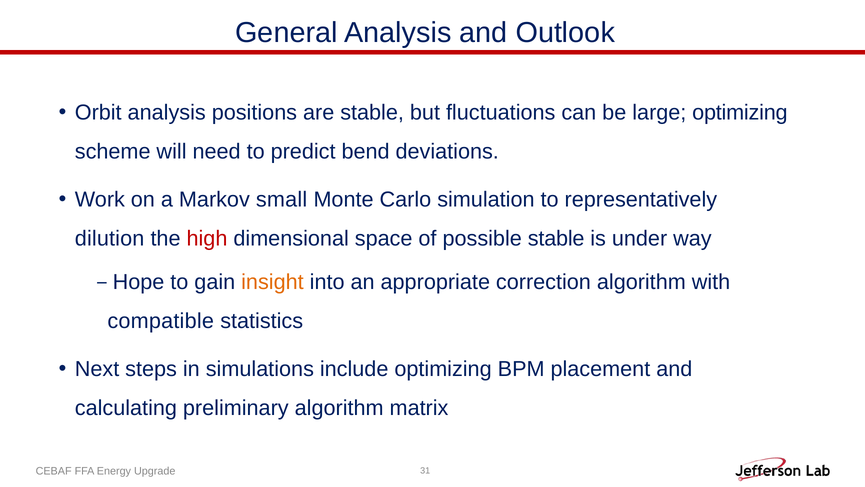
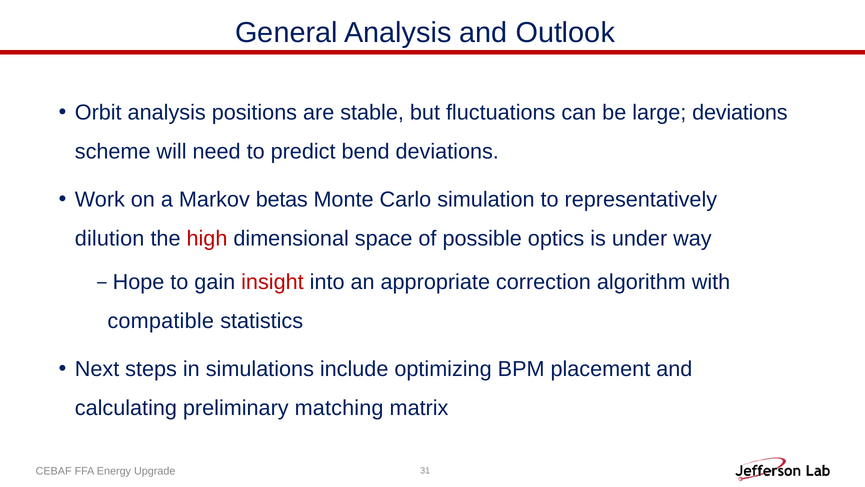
large optimizing: optimizing -> deviations (740, 113)
small: small -> betas (282, 200)
possible stable: stable -> optics (556, 239)
insight colour: orange -> red (272, 282)
preliminary algorithm: algorithm -> matching (339, 408)
